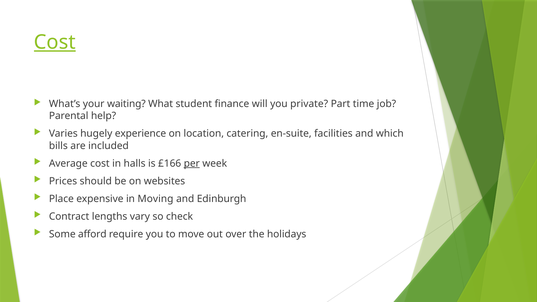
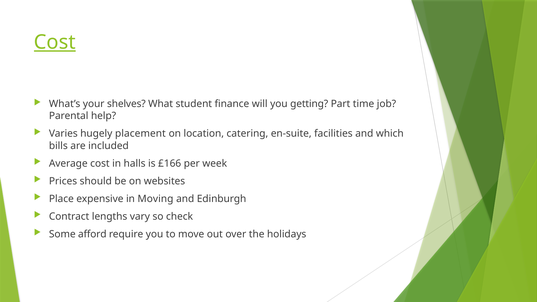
waiting: waiting -> shelves (126, 104)
private: private -> getting (309, 104)
experience: experience -> placement (140, 134)
per underline: present -> none (192, 163)
